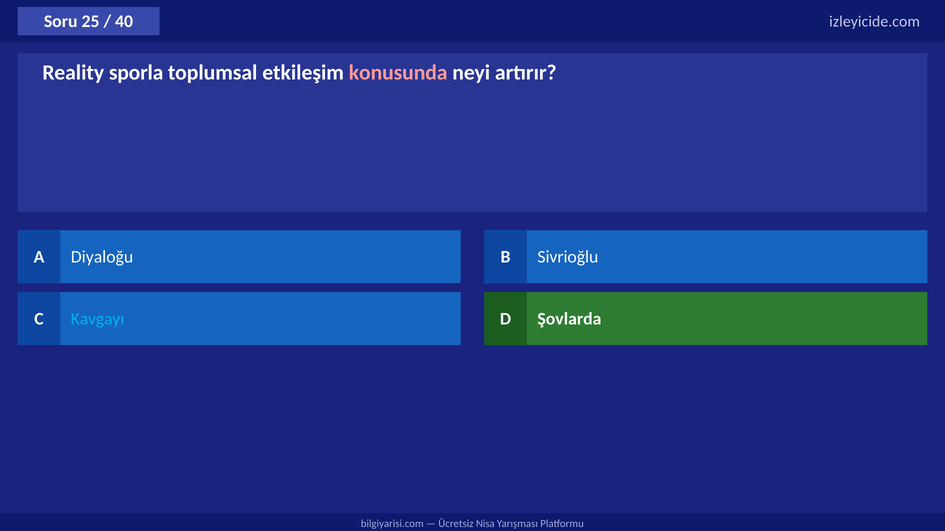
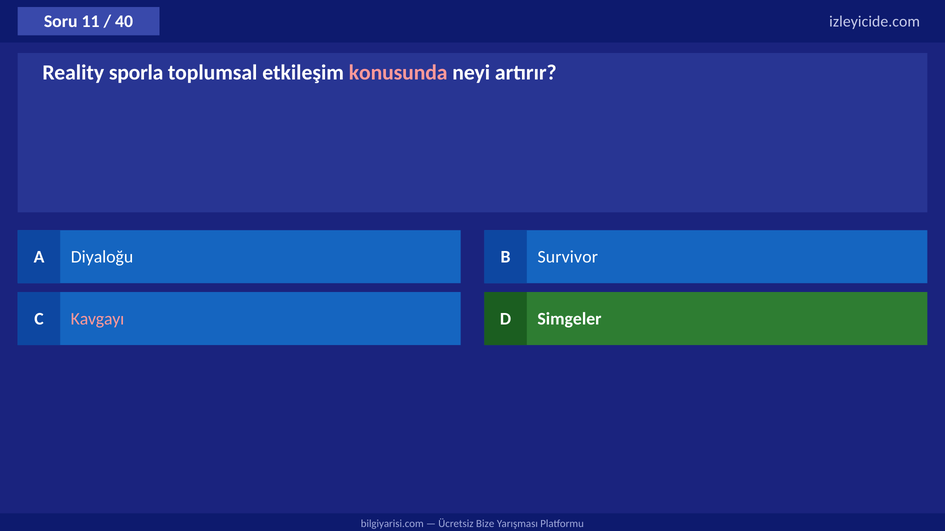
25: 25 -> 11 (91, 22)
Sivrioğlu: Sivrioğlu -> Survivor (568, 257)
Kavgayı colour: light blue -> pink (97, 319)
Şovlarda: Şovlarda -> Simgeler (569, 319)
Nisa: Nisa -> Bize (485, 524)
